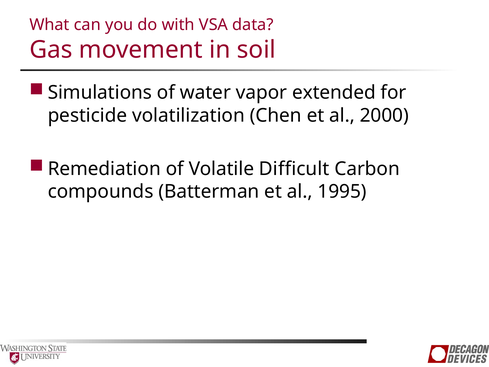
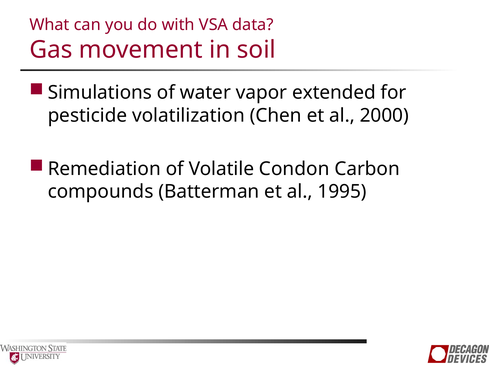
Difficult: Difficult -> Condon (294, 169)
